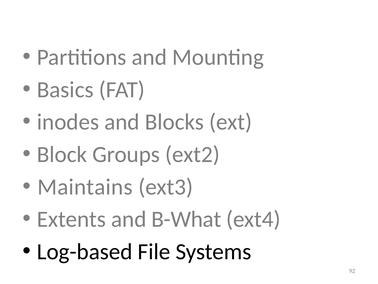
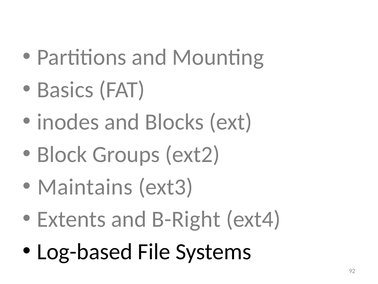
B-What: B-What -> B-Right (186, 219)
